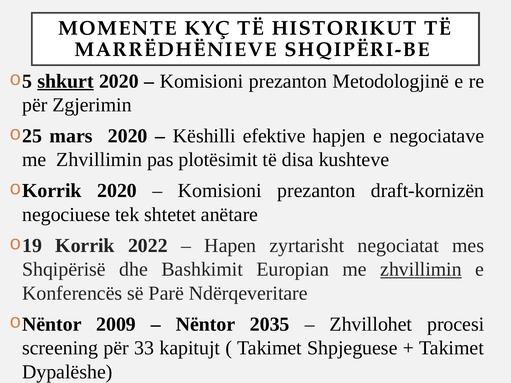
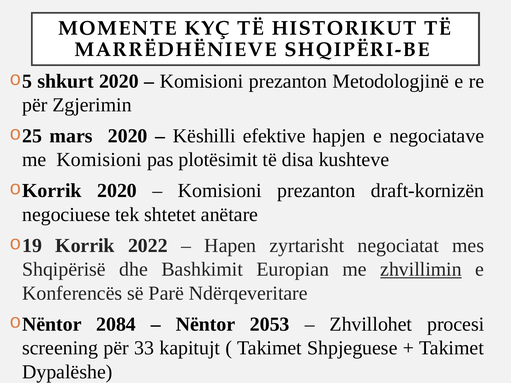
shkurt underline: present -> none (66, 81)
Zhvillimin: Zhvillimin -> Komisioni (99, 160)
2009: 2009 -> 2084 (116, 324)
2035: 2035 -> 2053 (270, 324)
